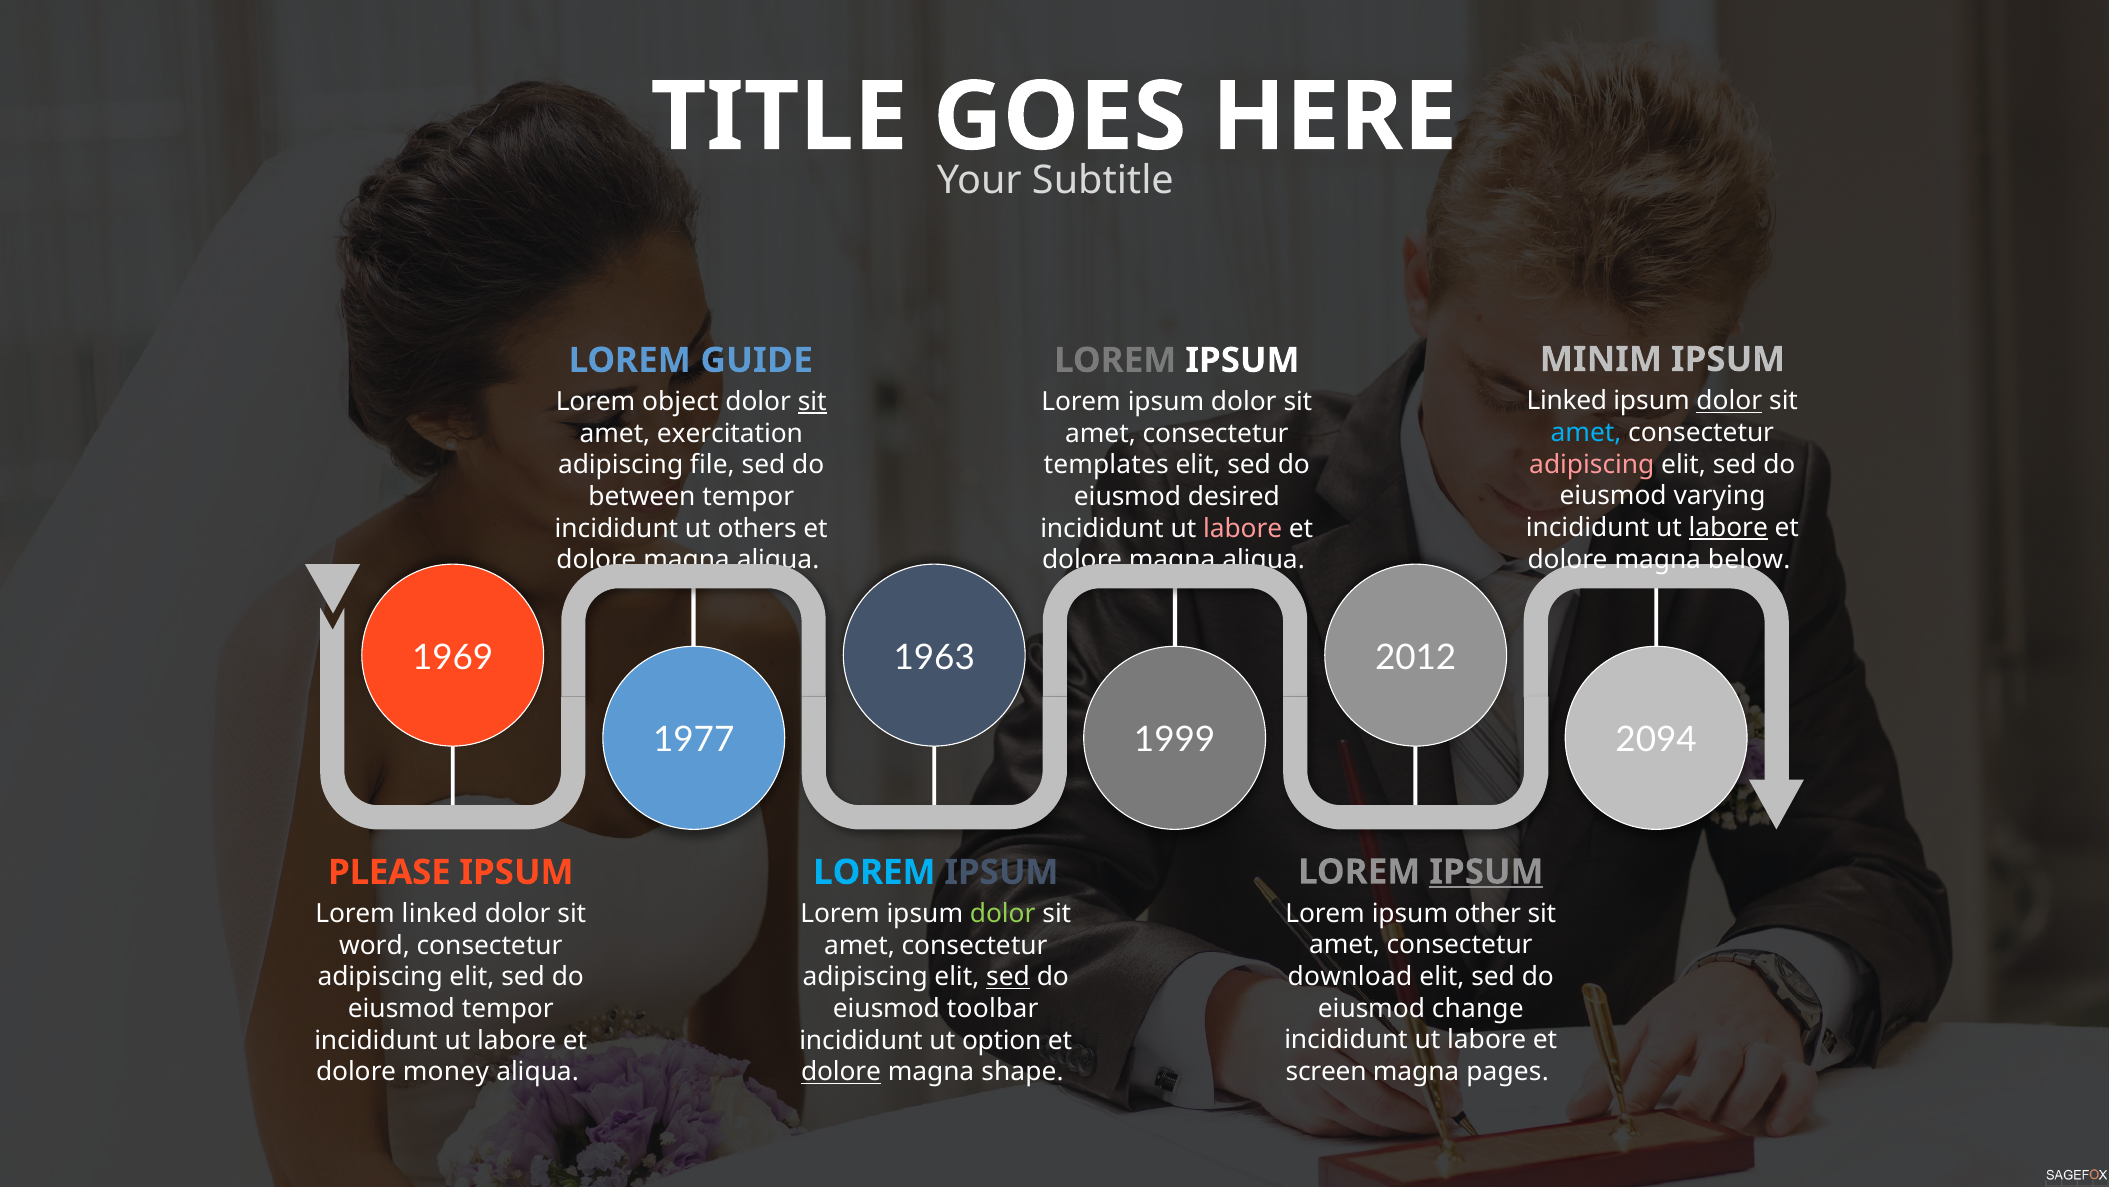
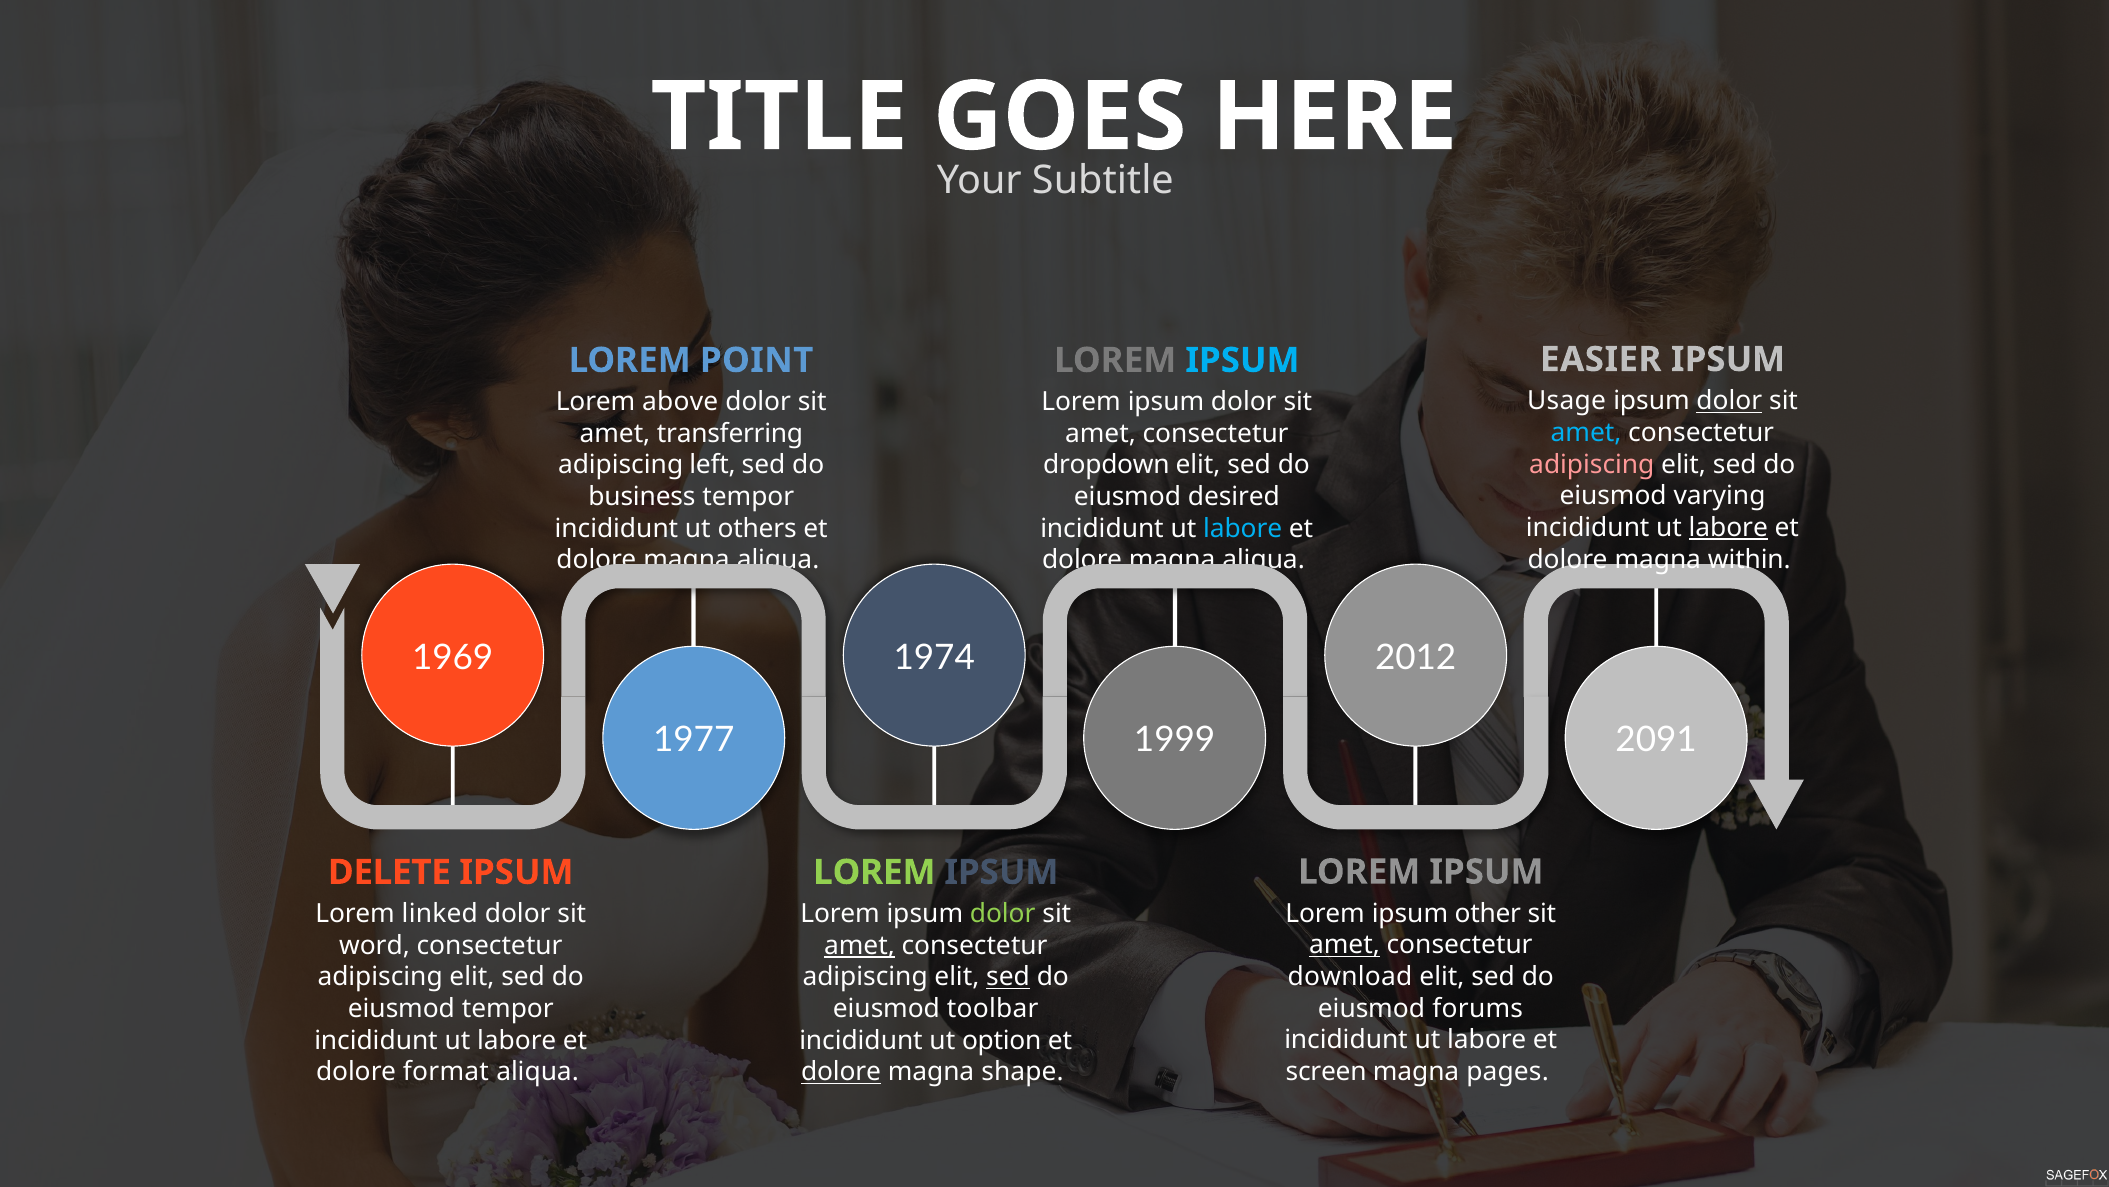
MINIM: MINIM -> EASIER (1601, 359)
GUIDE: GUIDE -> POINT (757, 360)
IPSUM colour: white -> light blue (1242, 360)
Linked: Linked -> Usage (1567, 401)
object: object -> above (680, 402)
sit underline: present -> none (812, 402)
exercitation: exercitation -> transferring (730, 433)
file: file -> left (713, 465)
templates: templates -> dropdown (1106, 465)
between: between -> business (642, 497)
labore colour: pink -> light blue (1243, 528)
below: below -> within (1749, 559)
1963: 1963 -> 1974 (934, 657)
2094: 2094 -> 2091 (1656, 740)
IPSUM underline: present -> none (1486, 871)
PLEASE: PLEASE -> DELETE (389, 872)
LOREM colour: light blue -> light green (874, 872)
amet underline: none -> present (1344, 945)
amet underline: none -> present (859, 945)
change: change -> forums (1478, 1008)
money: money -> format (446, 1072)
